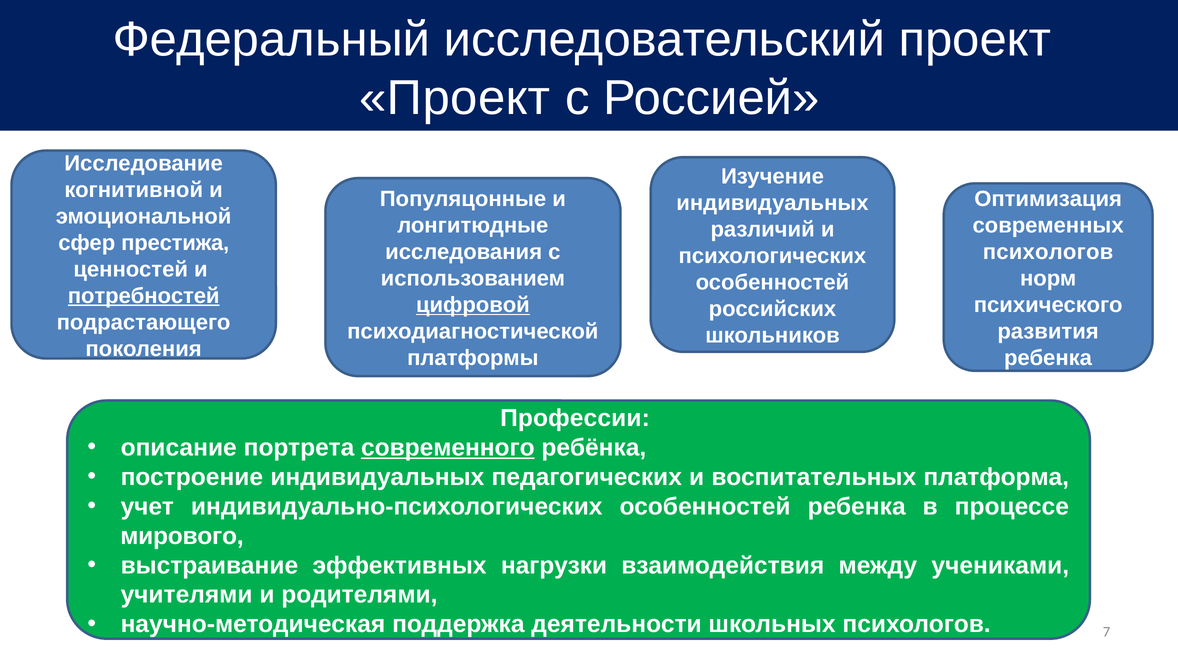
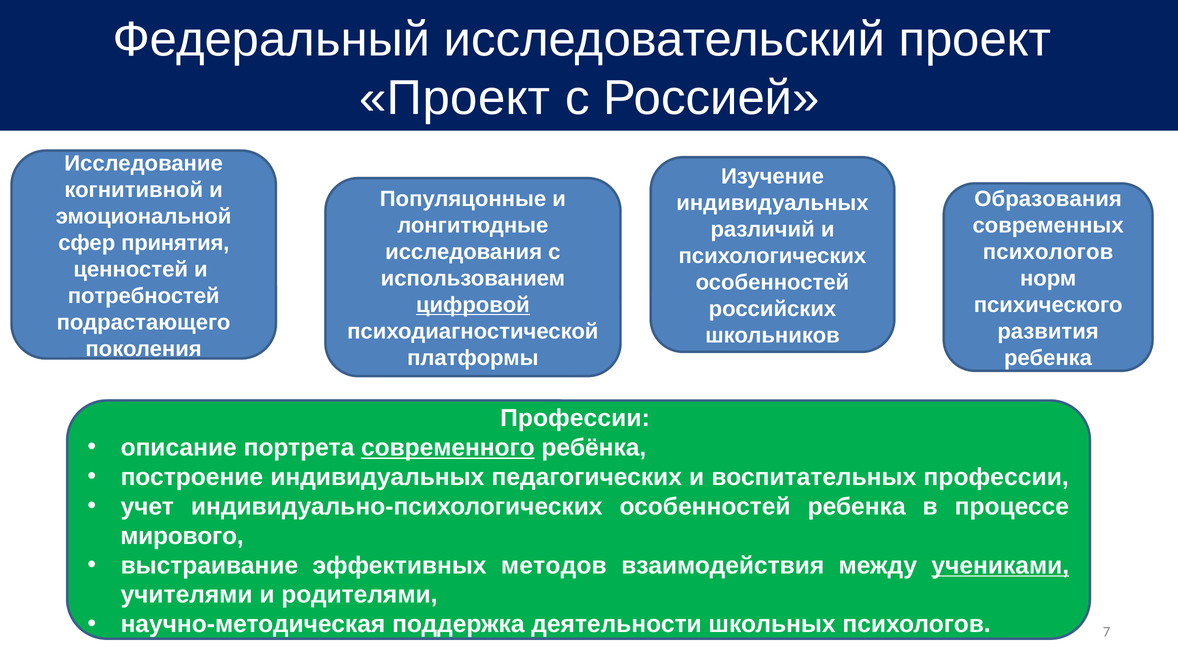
Оптимизация: Оптимизация -> Образования (1048, 199)
престижа: престижа -> принятия (175, 243)
потребностей underline: present -> none (144, 296)
воспитательных платформа: платформа -> профессии (996, 478)
нагрузки: нагрузки -> методов (554, 566)
учениками underline: none -> present (1000, 566)
